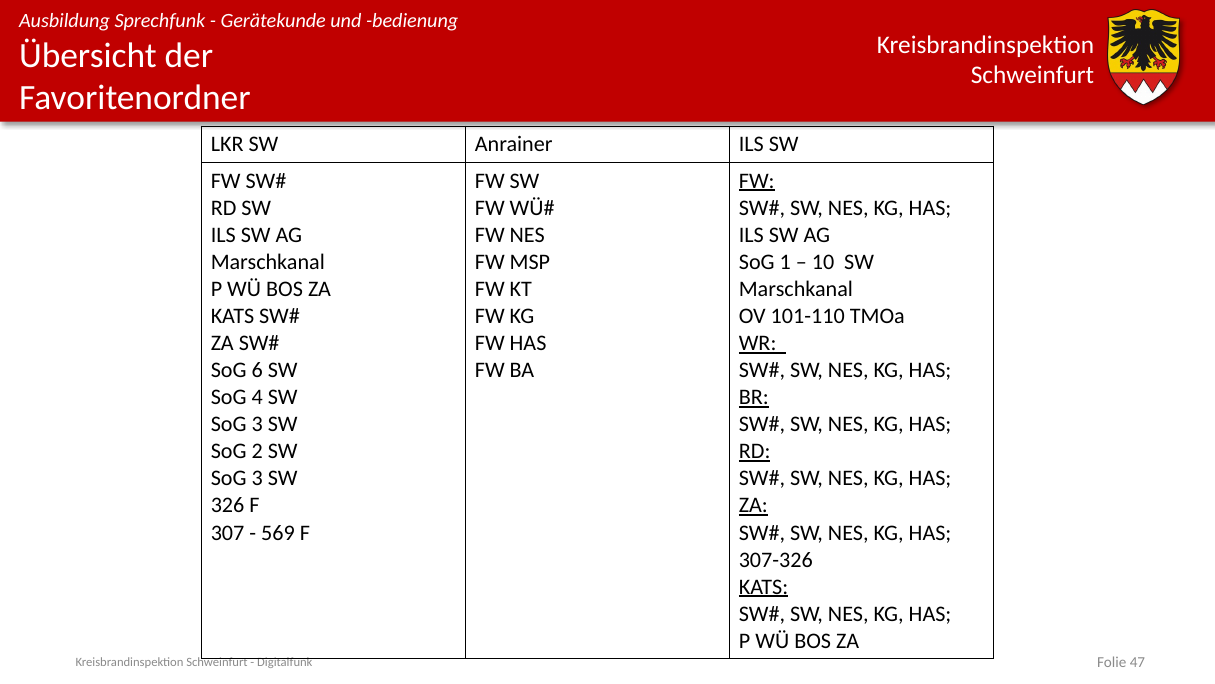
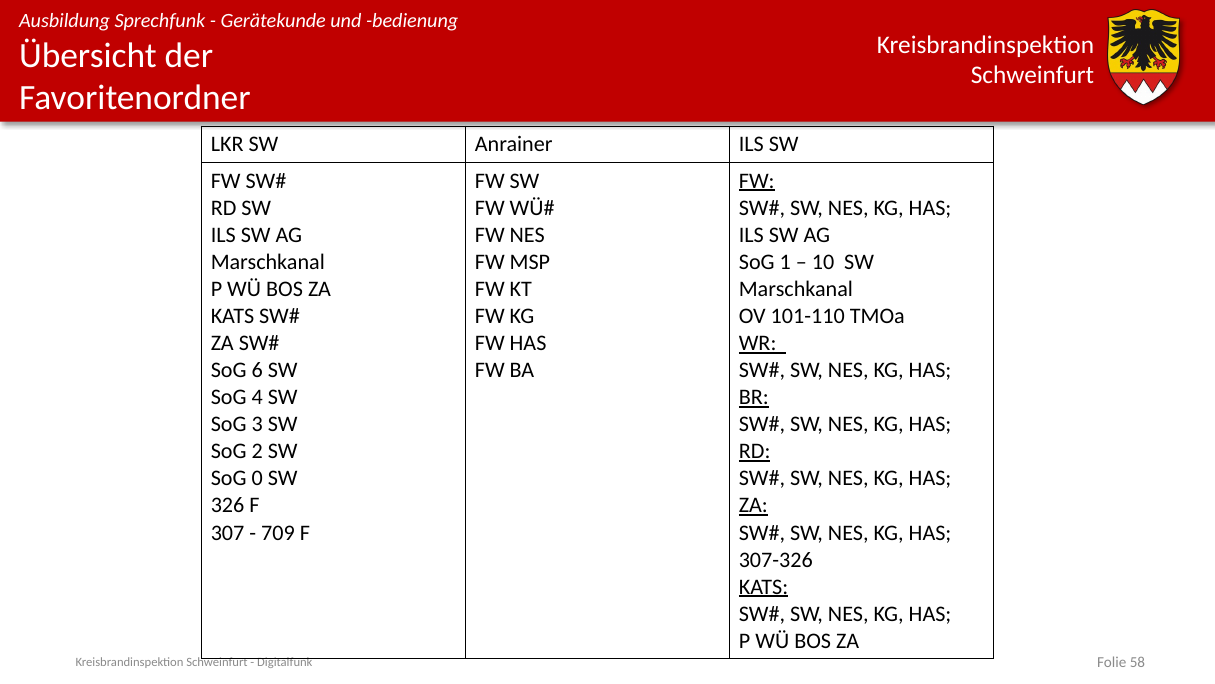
3: 3 -> 0 (257, 478)
569: 569 -> 709 (278, 532)
47: 47 -> 58 (1137, 662)
